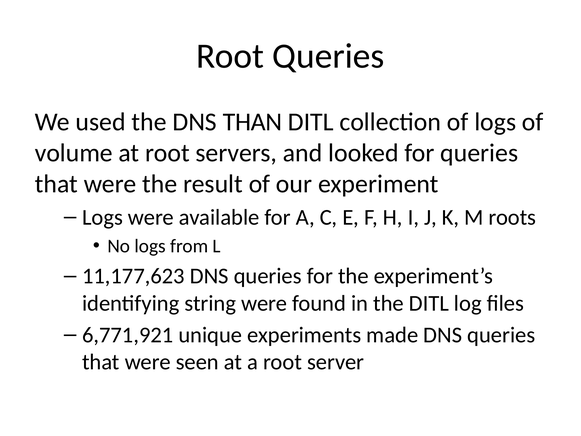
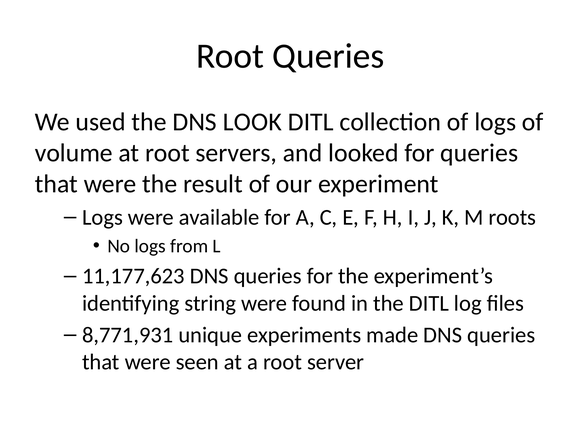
THAN: THAN -> LOOK (252, 122)
6,771,921: 6,771,921 -> 8,771,931 (128, 335)
